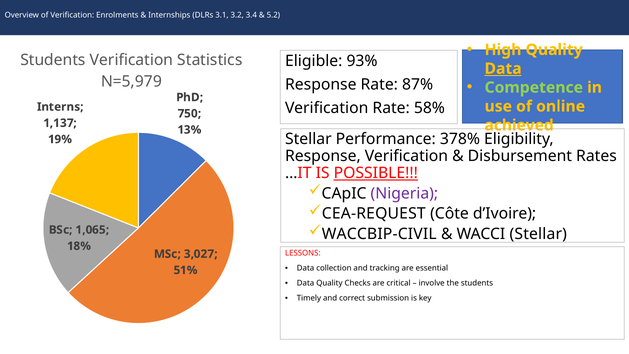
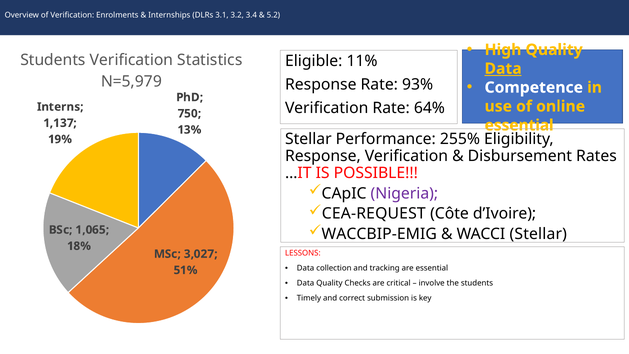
93%: 93% -> 11% (362, 61)
Competence colour: light green -> white (534, 87)
87%: 87% -> 93% (418, 85)
58%: 58% -> 64% (429, 108)
achieved: achieved -> essential (519, 125)
378%: 378% -> 255% (460, 139)
POSSIBLE underline: present -> none (376, 173)
WACCBIP-CIVIL: WACCBIP-CIVIL -> WACCBIP-EMIG (379, 234)
